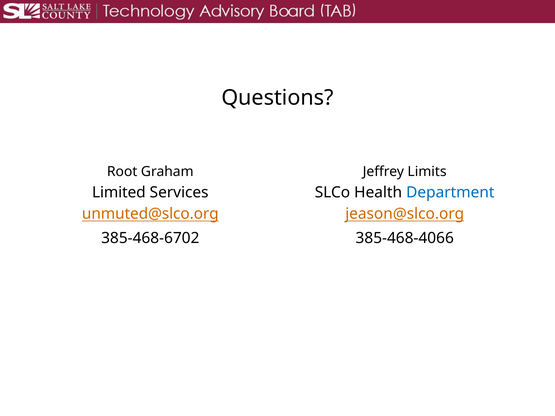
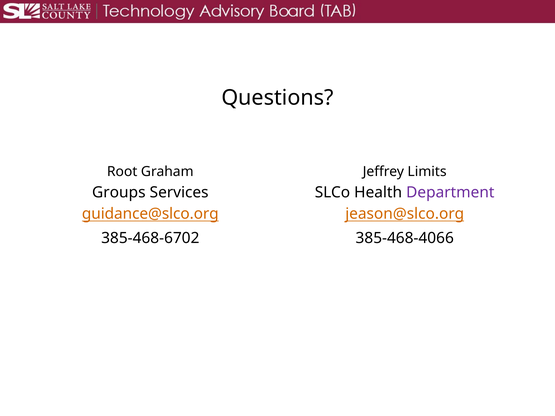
Limited: Limited -> Groups (119, 192)
Department colour: blue -> purple (450, 192)
unmuted@slco.org: unmuted@slco.org -> guidance@slco.org (150, 214)
